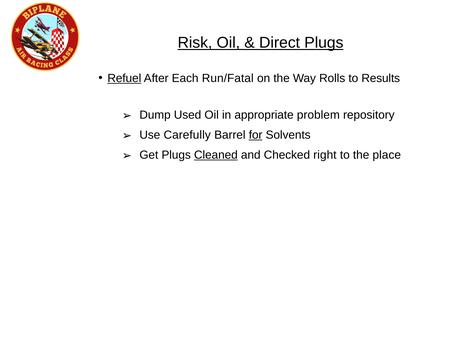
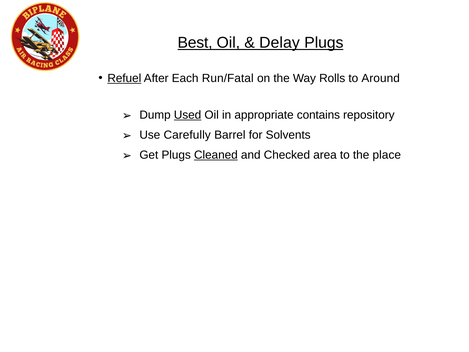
Risk: Risk -> Best (195, 43)
Direct: Direct -> Delay (279, 43)
Results: Results -> Around (381, 78)
Used underline: none -> present (188, 115)
problem: problem -> contains (318, 115)
for underline: present -> none (256, 135)
right: right -> area (325, 155)
